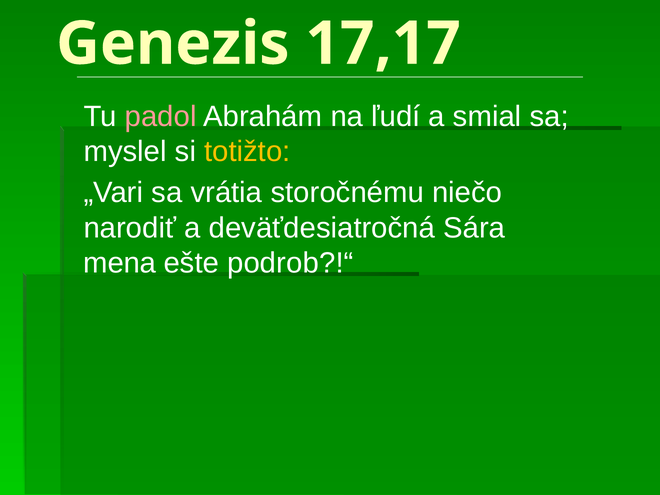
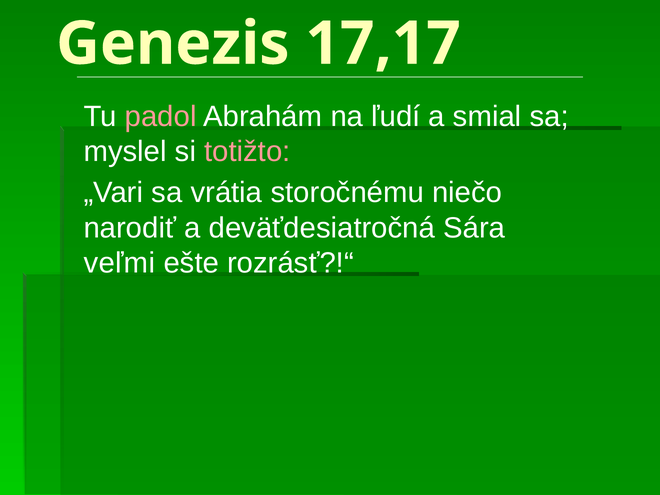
totižto colour: yellow -> pink (247, 152)
mena: mena -> veľmi (119, 263)
podrob?!“: podrob?!“ -> rozrásť?!“ (290, 263)
